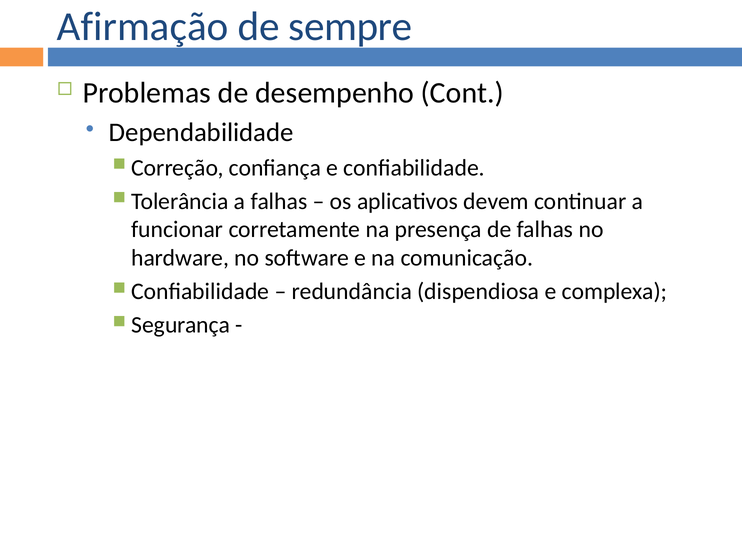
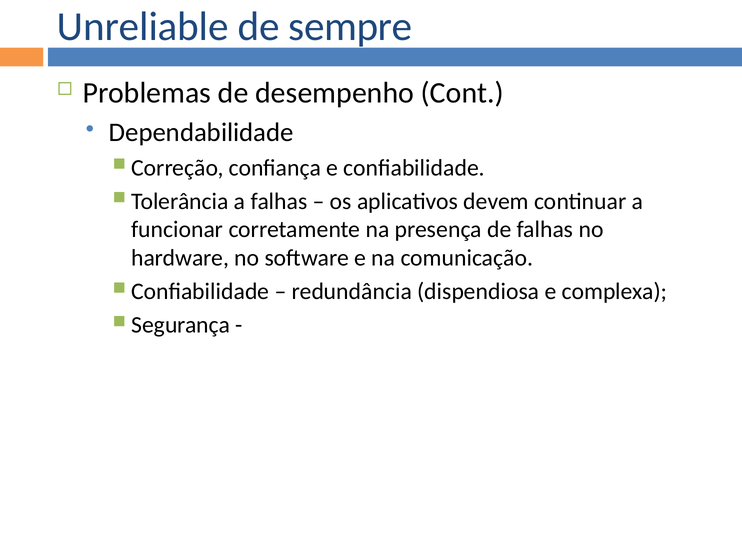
Afirmação: Afirmação -> Unreliable (143, 27)
